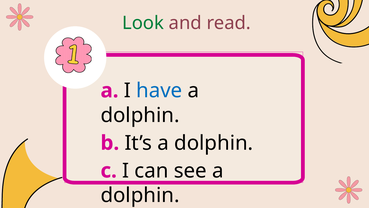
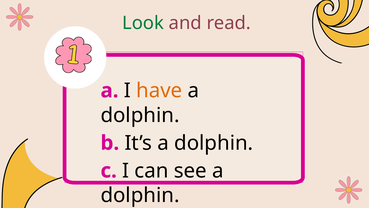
have colour: blue -> orange (159, 90)
